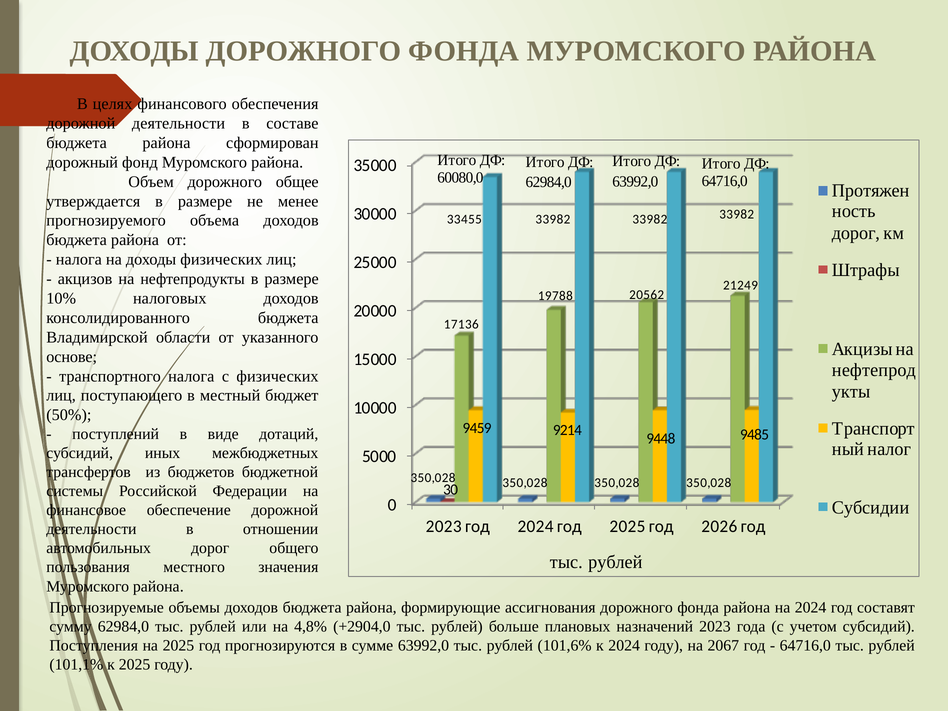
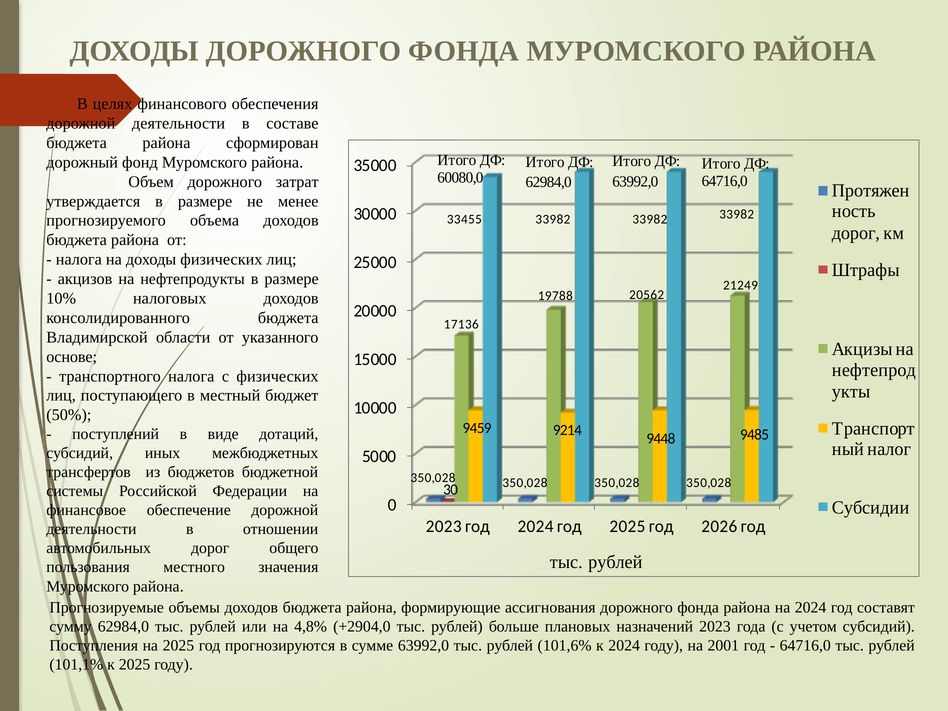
общее: общее -> затрат (297, 182)
2067: 2067 -> 2001 (723, 646)
